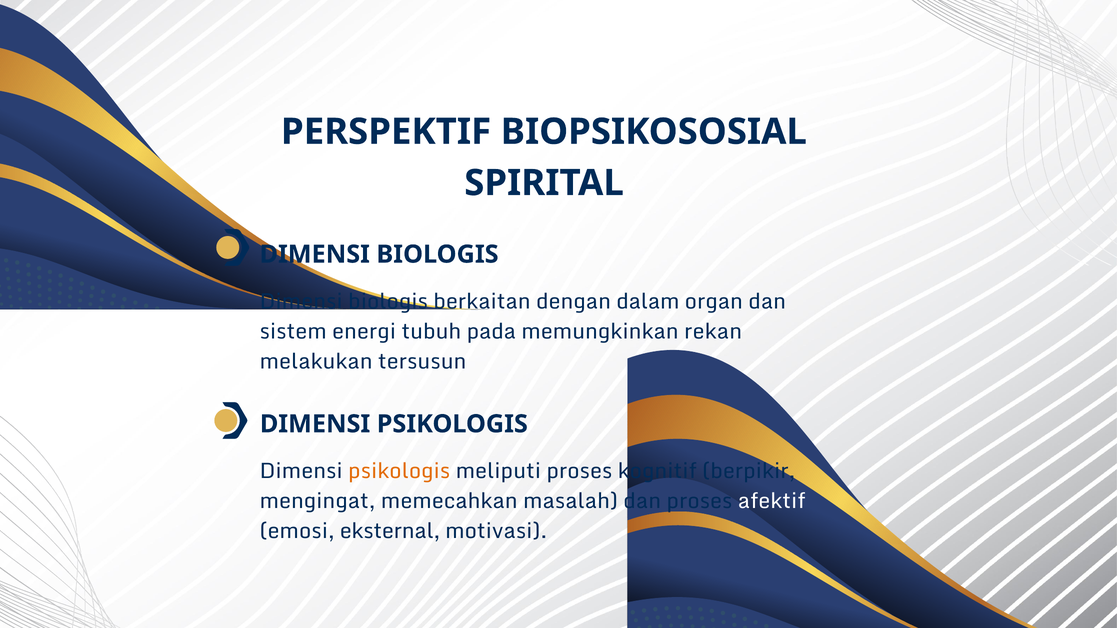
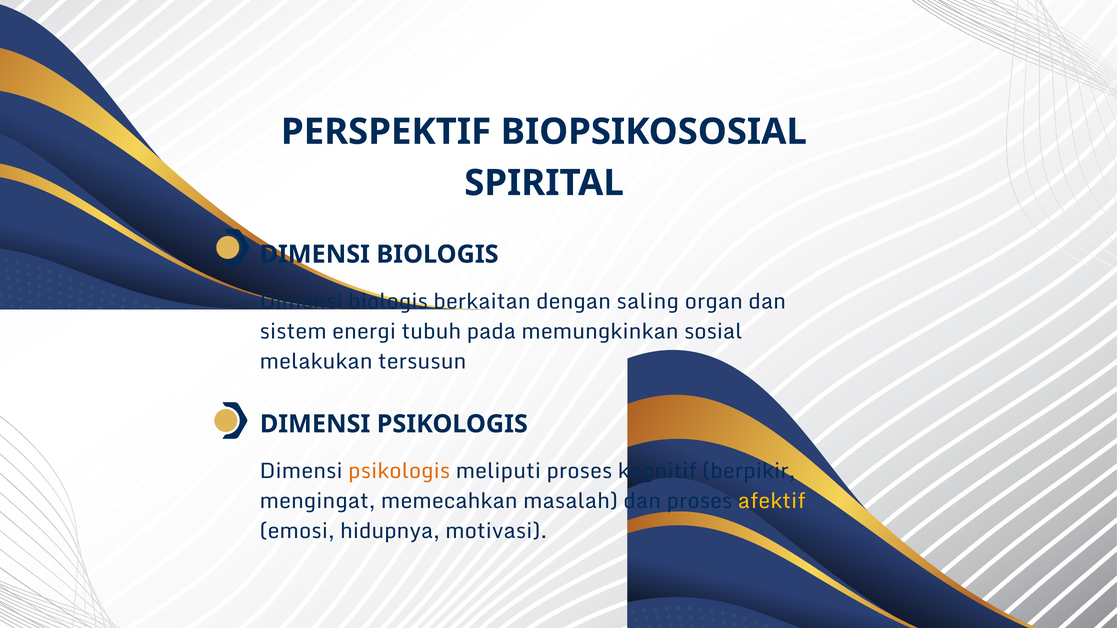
dalam: dalam -> saling (648, 302)
rekan: rekan -> sosial (713, 332)
afektif colour: white -> yellow (772, 501)
eksternal: eksternal -> hidupnya (390, 531)
